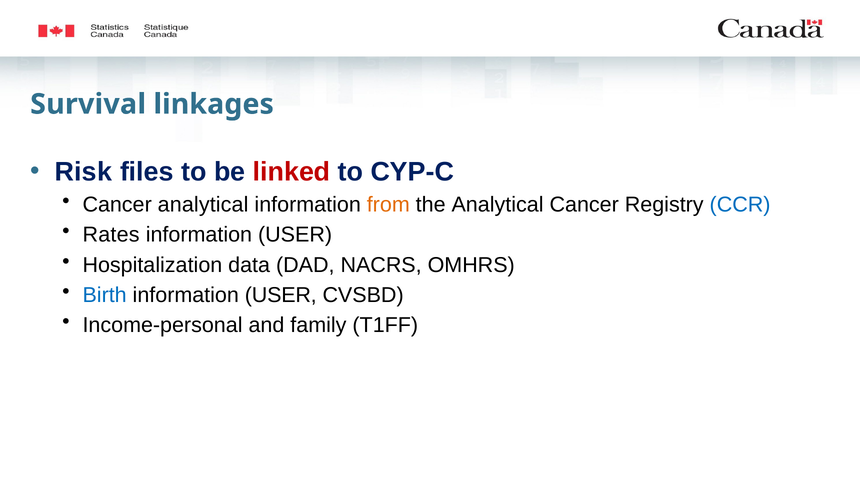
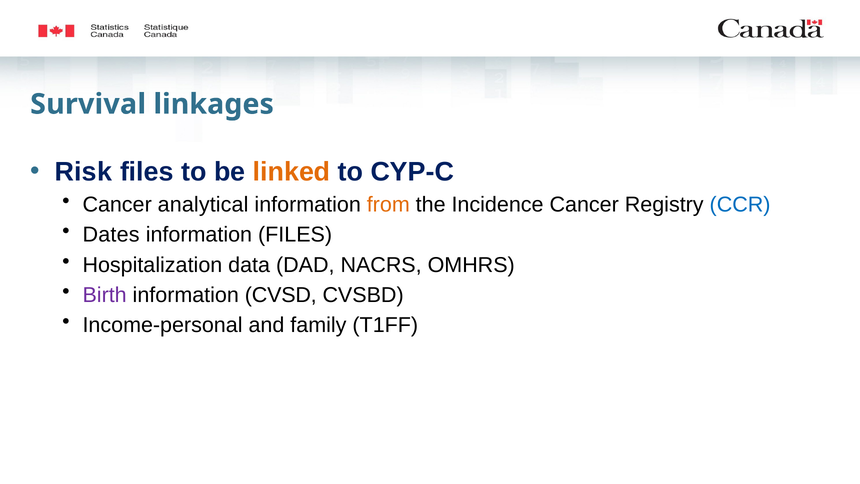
linked colour: red -> orange (292, 172)
the Analytical: Analytical -> Incidence (498, 205)
Rates: Rates -> Dates (111, 235)
USER: USER -> FILES (295, 235)
Birth colour: blue -> purple (105, 295)
USER: USER -> CVSD (281, 295)
